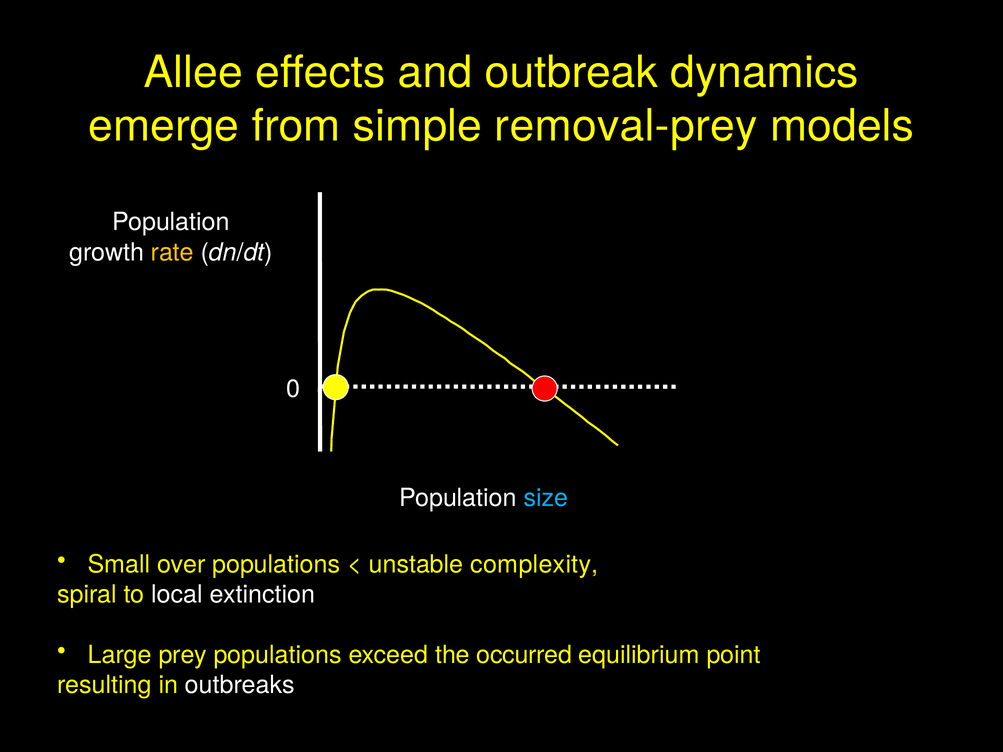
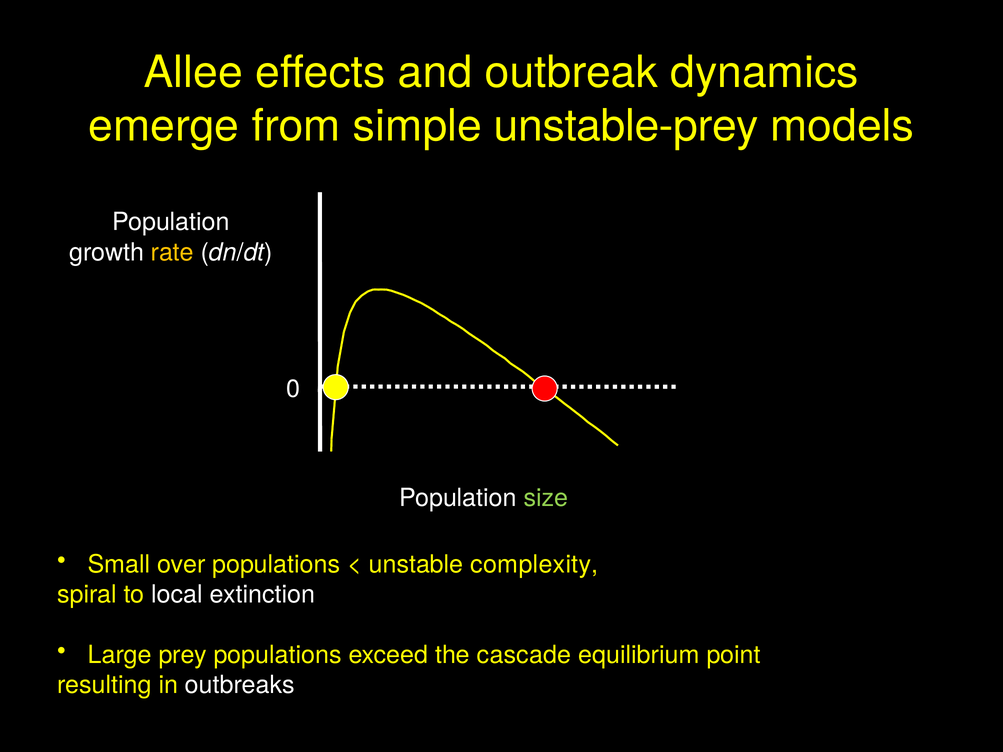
removal-prey: removal-prey -> unstable-prey (626, 126)
size colour: light blue -> light green (546, 498)
occurred: occurred -> cascade (524, 655)
